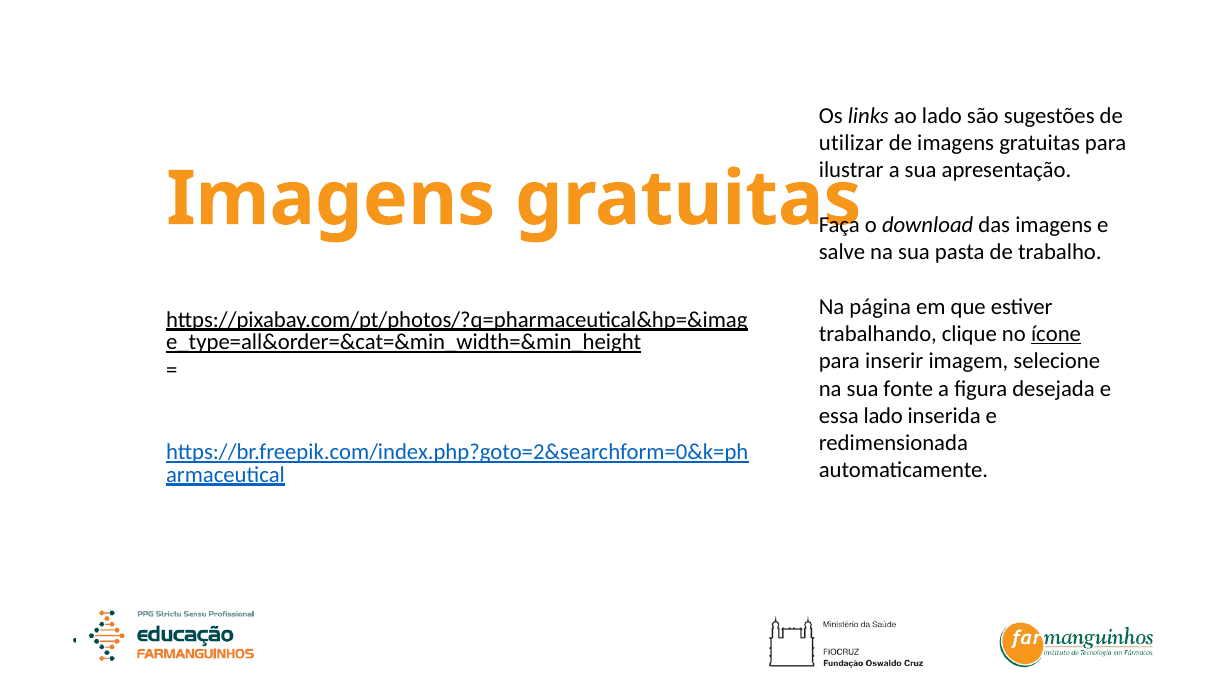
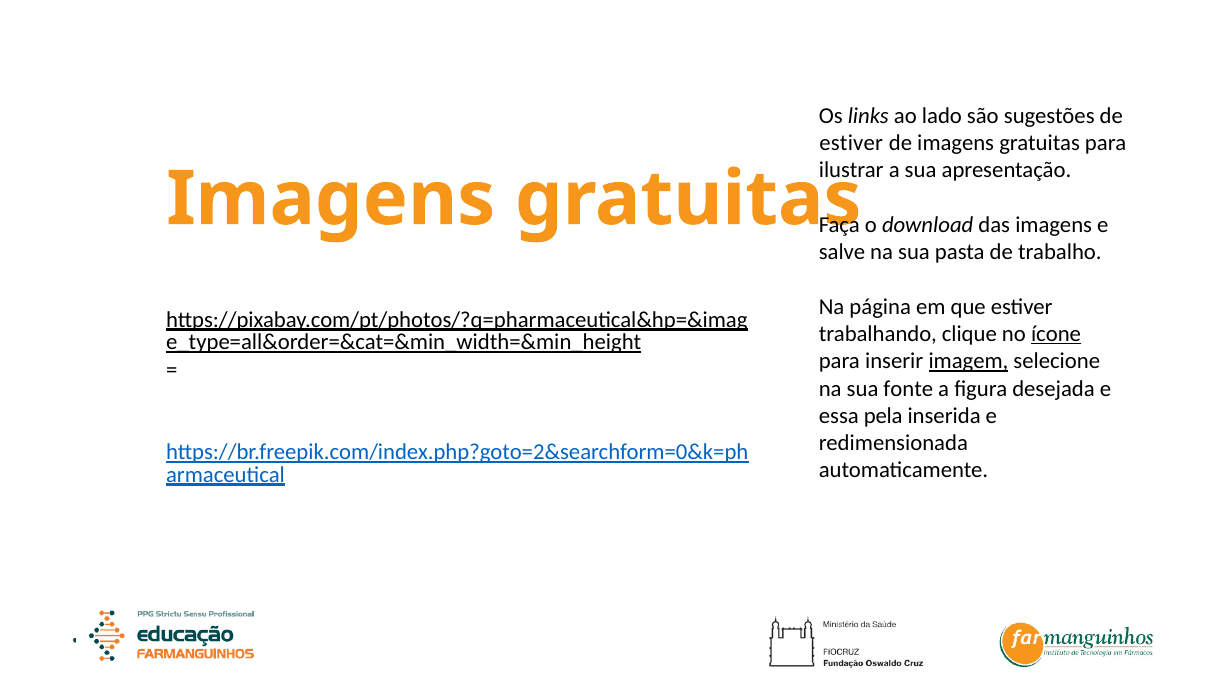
utilizar: utilizar -> estiver (851, 143)
imagem underline: none -> present (968, 361)
essa lado: lado -> pela (883, 416)
